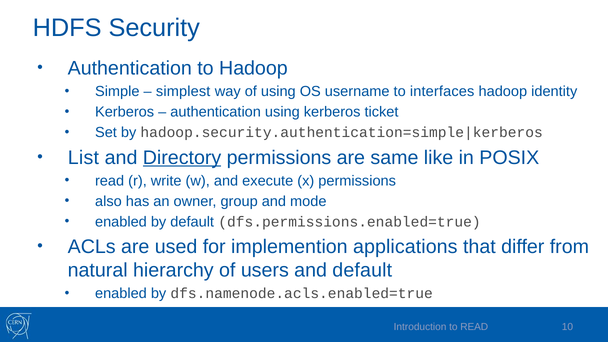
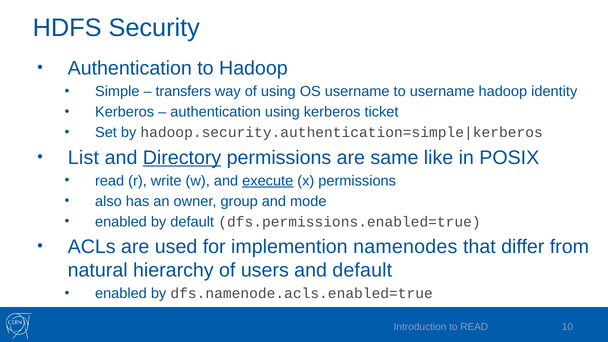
simplest: simplest -> transfers (183, 92)
to interfaces: interfaces -> username (442, 92)
execute underline: none -> present (268, 181)
applications: applications -> namenodes (405, 247)
